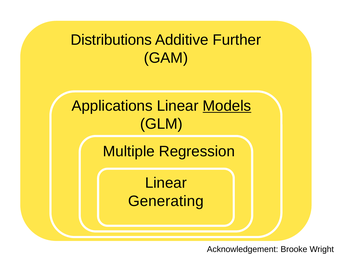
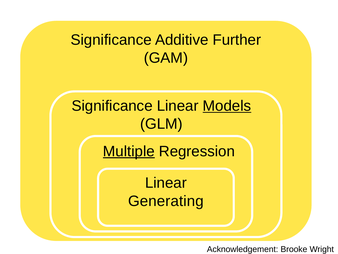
Distributions: Distributions -> Significance (111, 40)
Applications: Applications -> Significance (112, 106)
Multiple underline: none -> present (129, 151)
